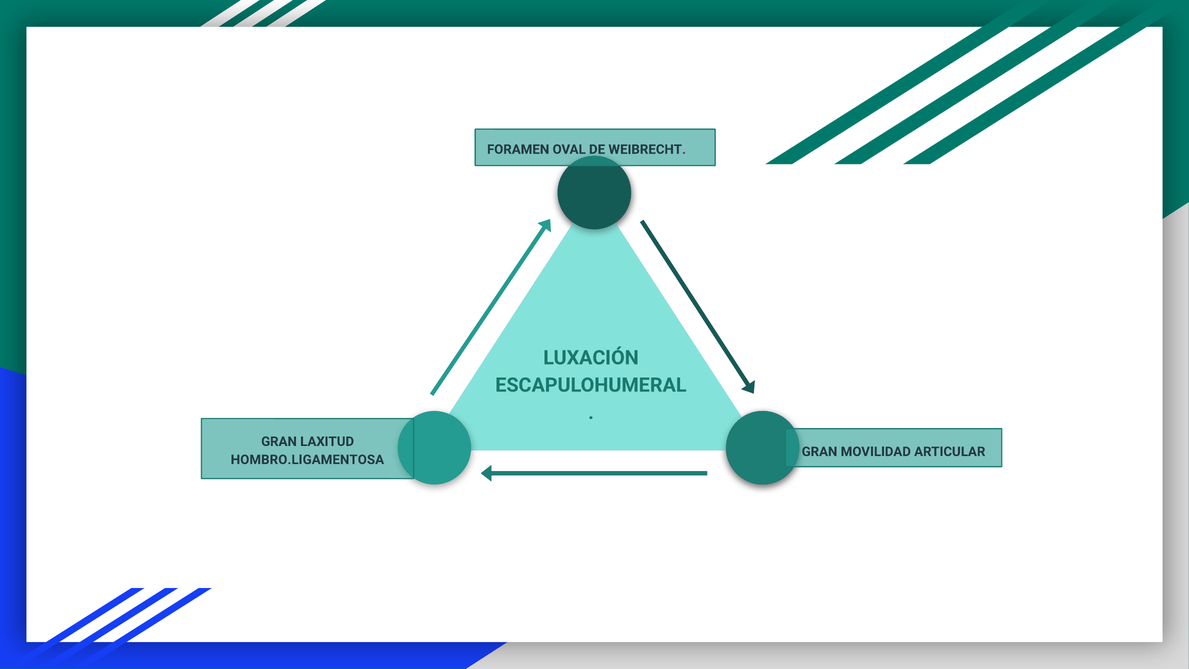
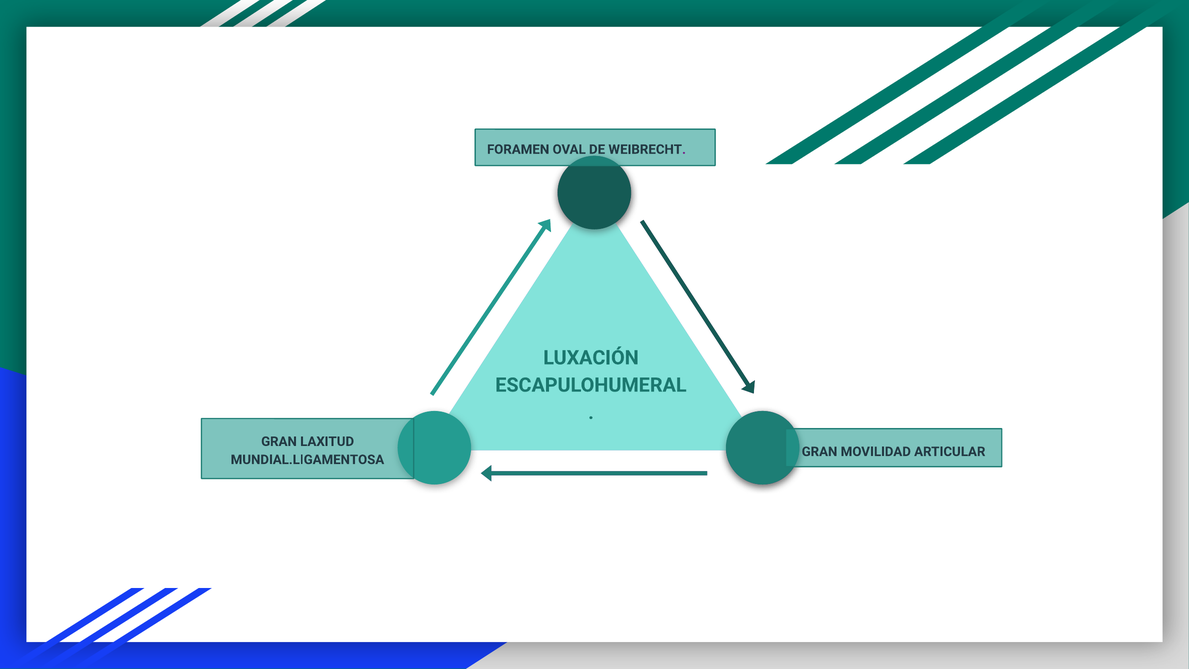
HOMBRO.LIGAMENTOSA: HOMBRO.LIGAMENTOSA -> MUNDIAL.LIGAMENTOSA (307, 460)
